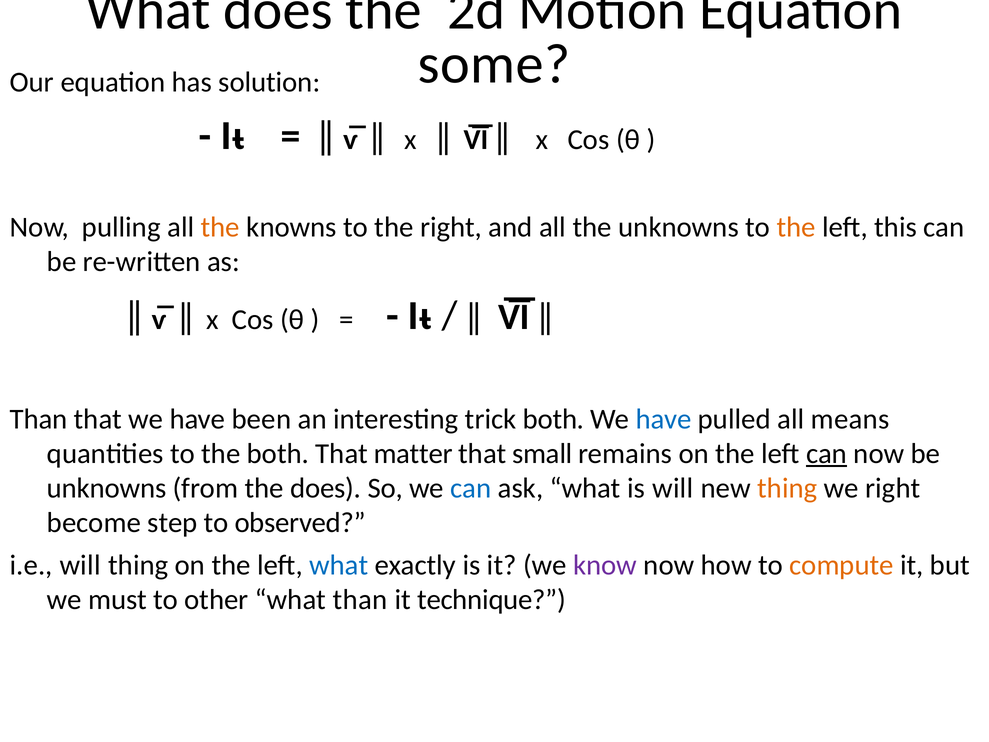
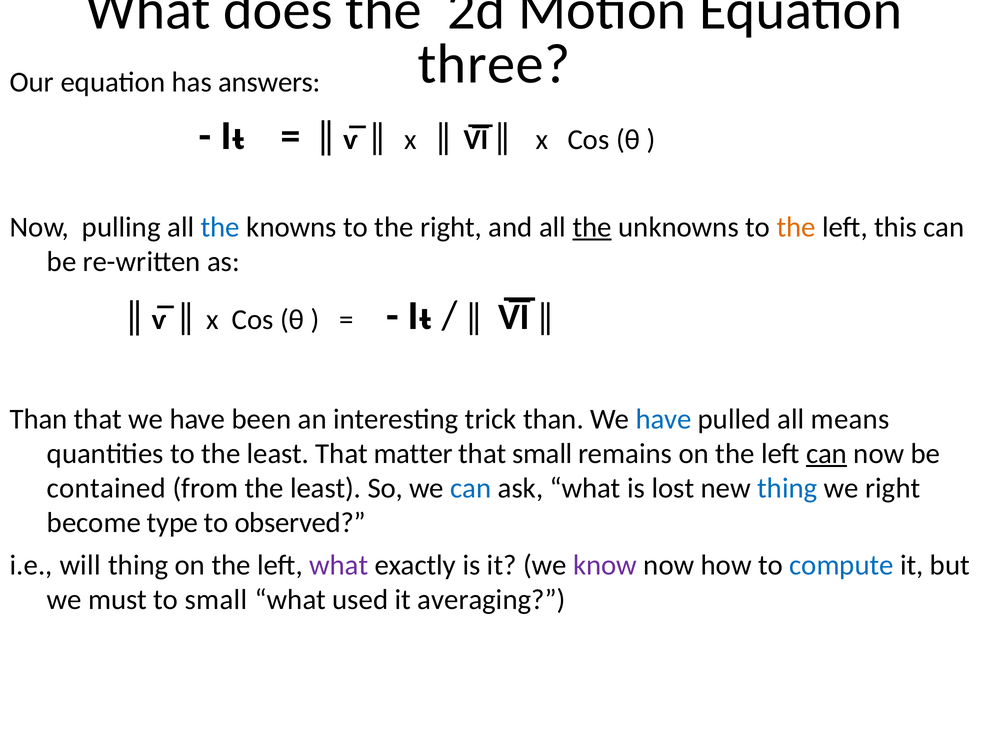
some: some -> three (494, 64)
solution: solution -> answers (269, 82)
the colour: orange -> blue (220, 227)
the underline: none -> present (592, 227)
trick both: both -> than (553, 419)
to the both: both -> least (278, 453)
unknowns: unknowns -> contained (107, 488)
from the does: does -> least (326, 488)
is will: will -> lost (673, 488)
thing colour: orange -> blue (787, 488)
step: step -> type (173, 523)
what colour: blue -> purple (339, 565)
compute colour: orange -> blue (841, 565)
to other: other -> small (216, 600)
what than: than -> used (360, 600)
technique: technique -> averaging (491, 600)
